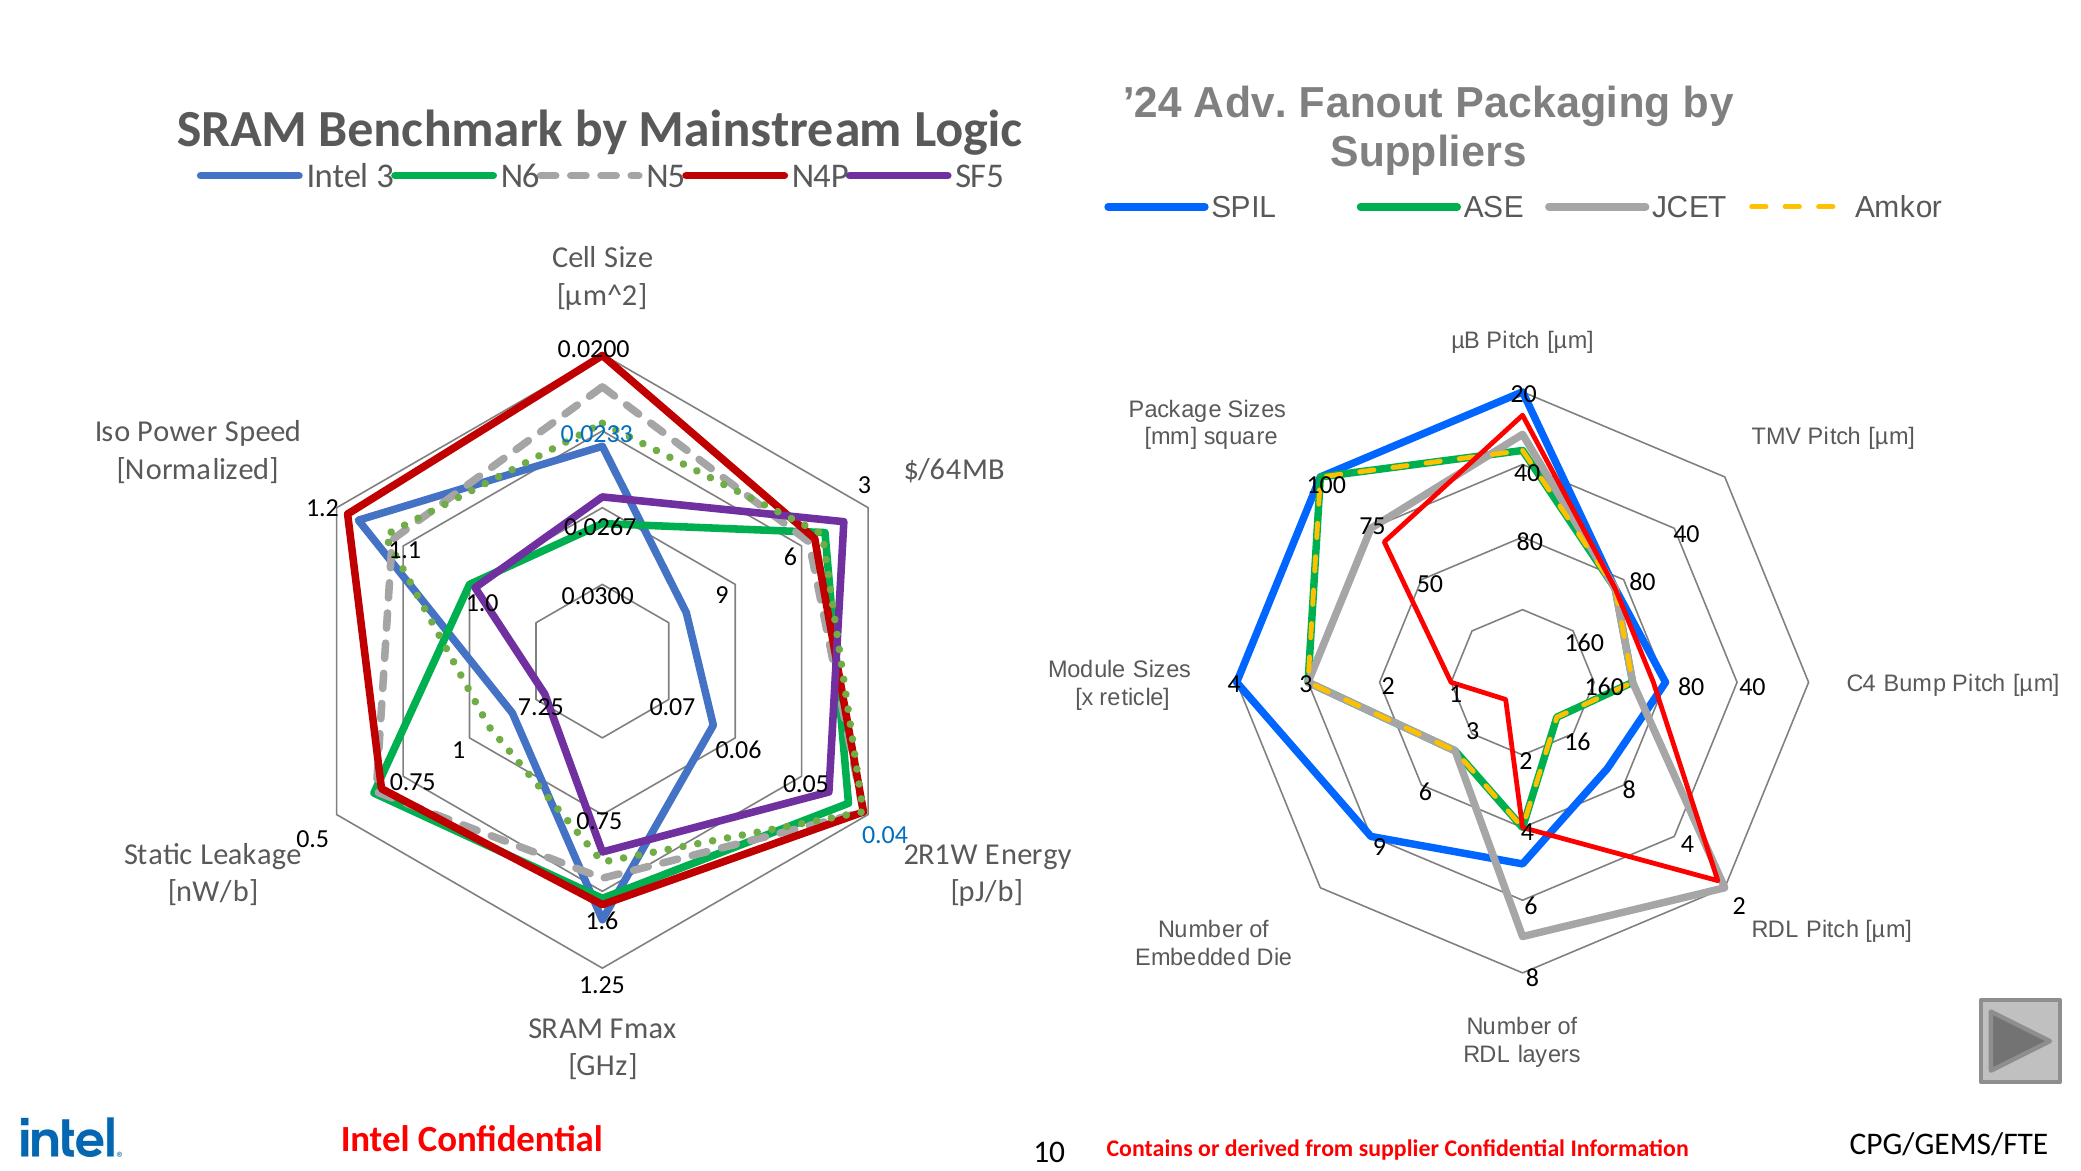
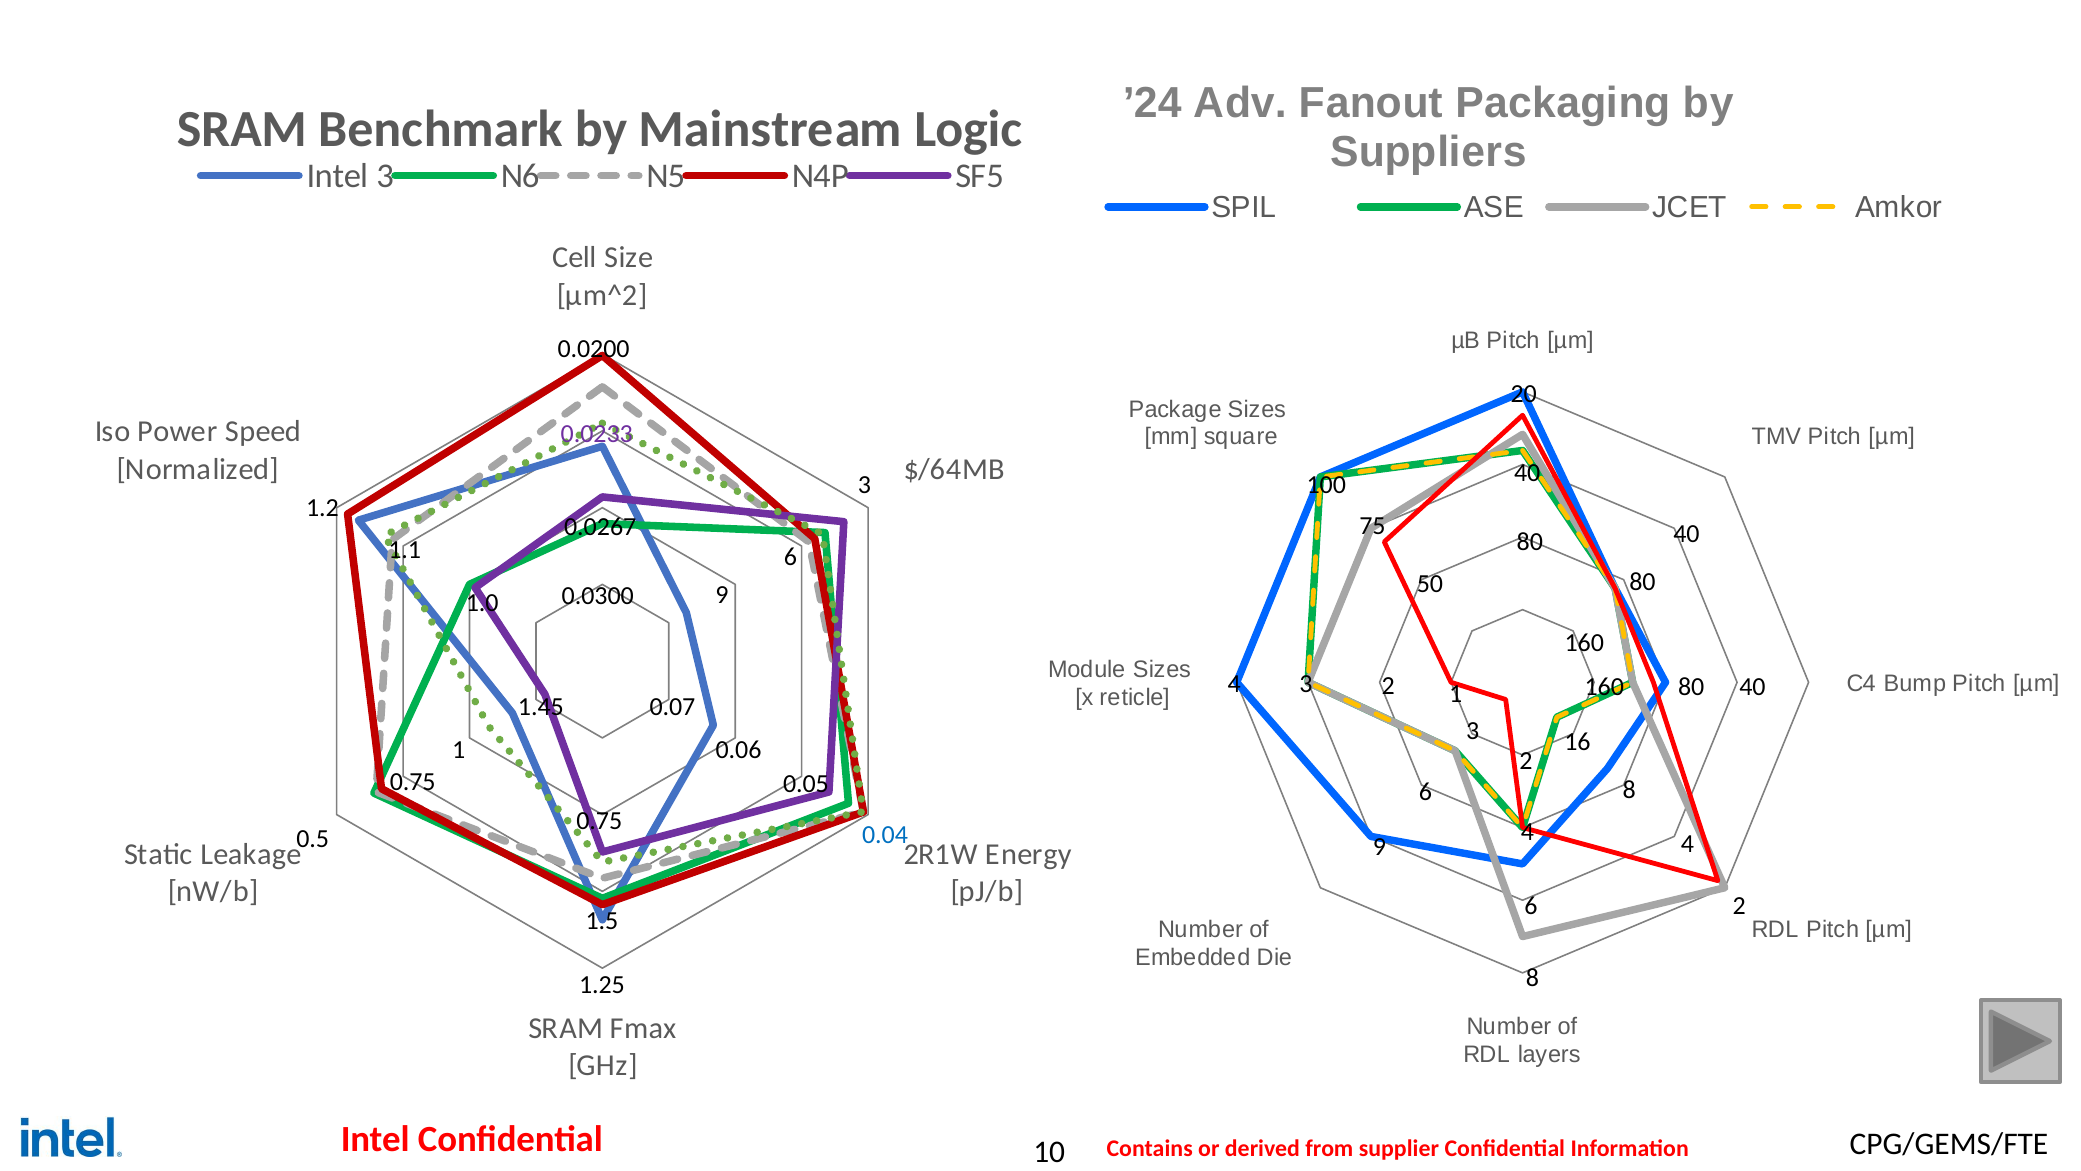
0.0233 colour: blue -> purple (597, 434)
7.25: 7.25 -> 1.45 (541, 706)
1.6: 1.6 -> 1.5 (602, 921)
